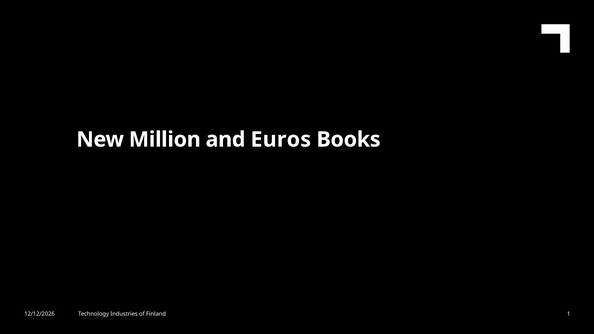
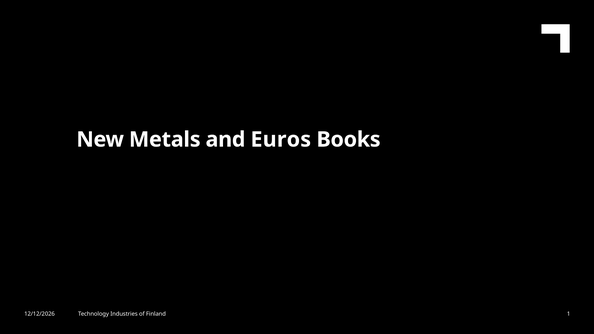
Million: Million -> Metals (165, 140)
